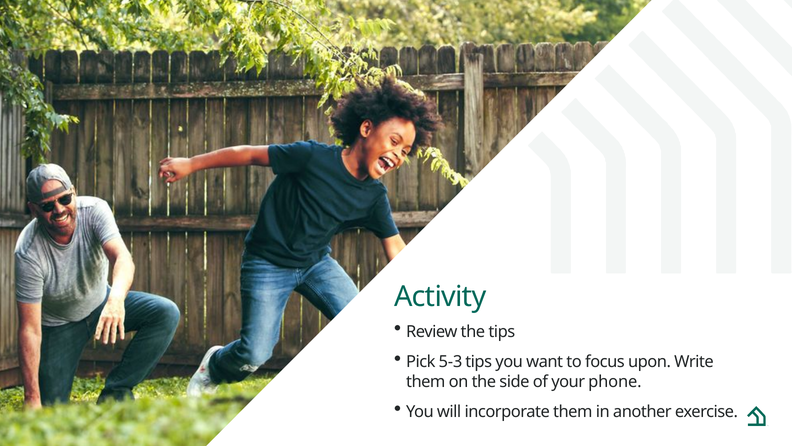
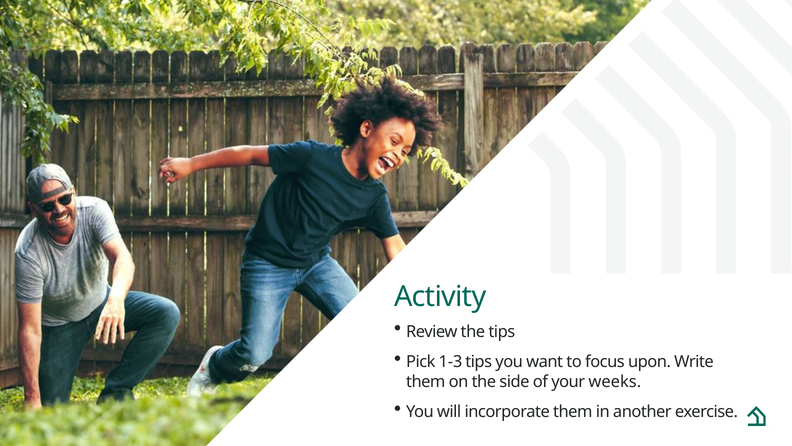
5-3: 5-3 -> 1-3 (450, 361)
phone: phone -> weeks (615, 381)
